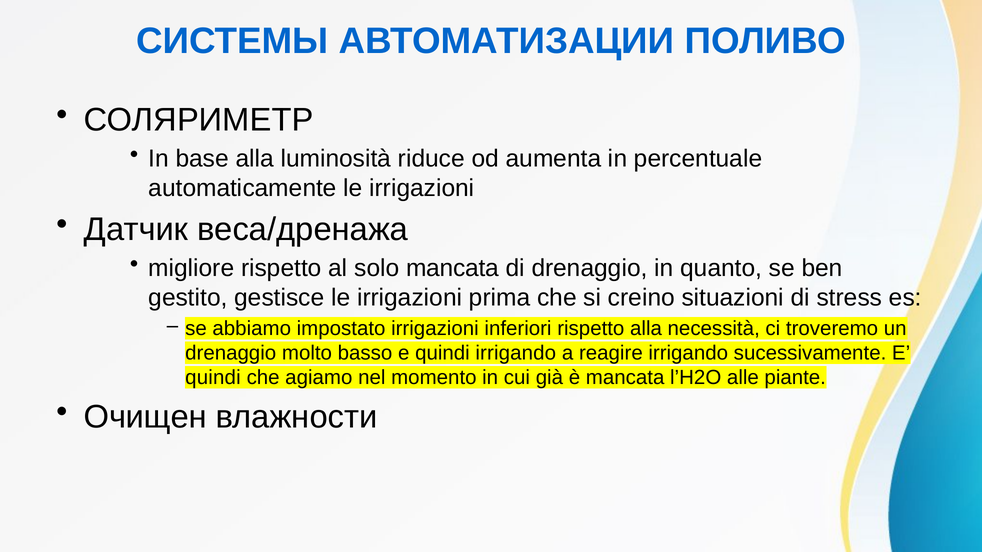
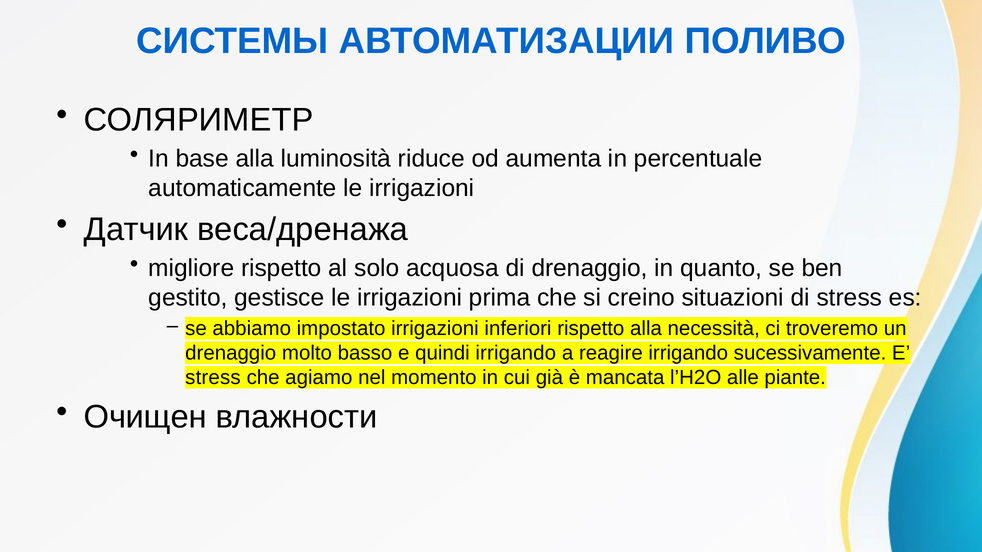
solo mancata: mancata -> acquosa (452, 269)
quindi: quindi -> stress (213, 378)
